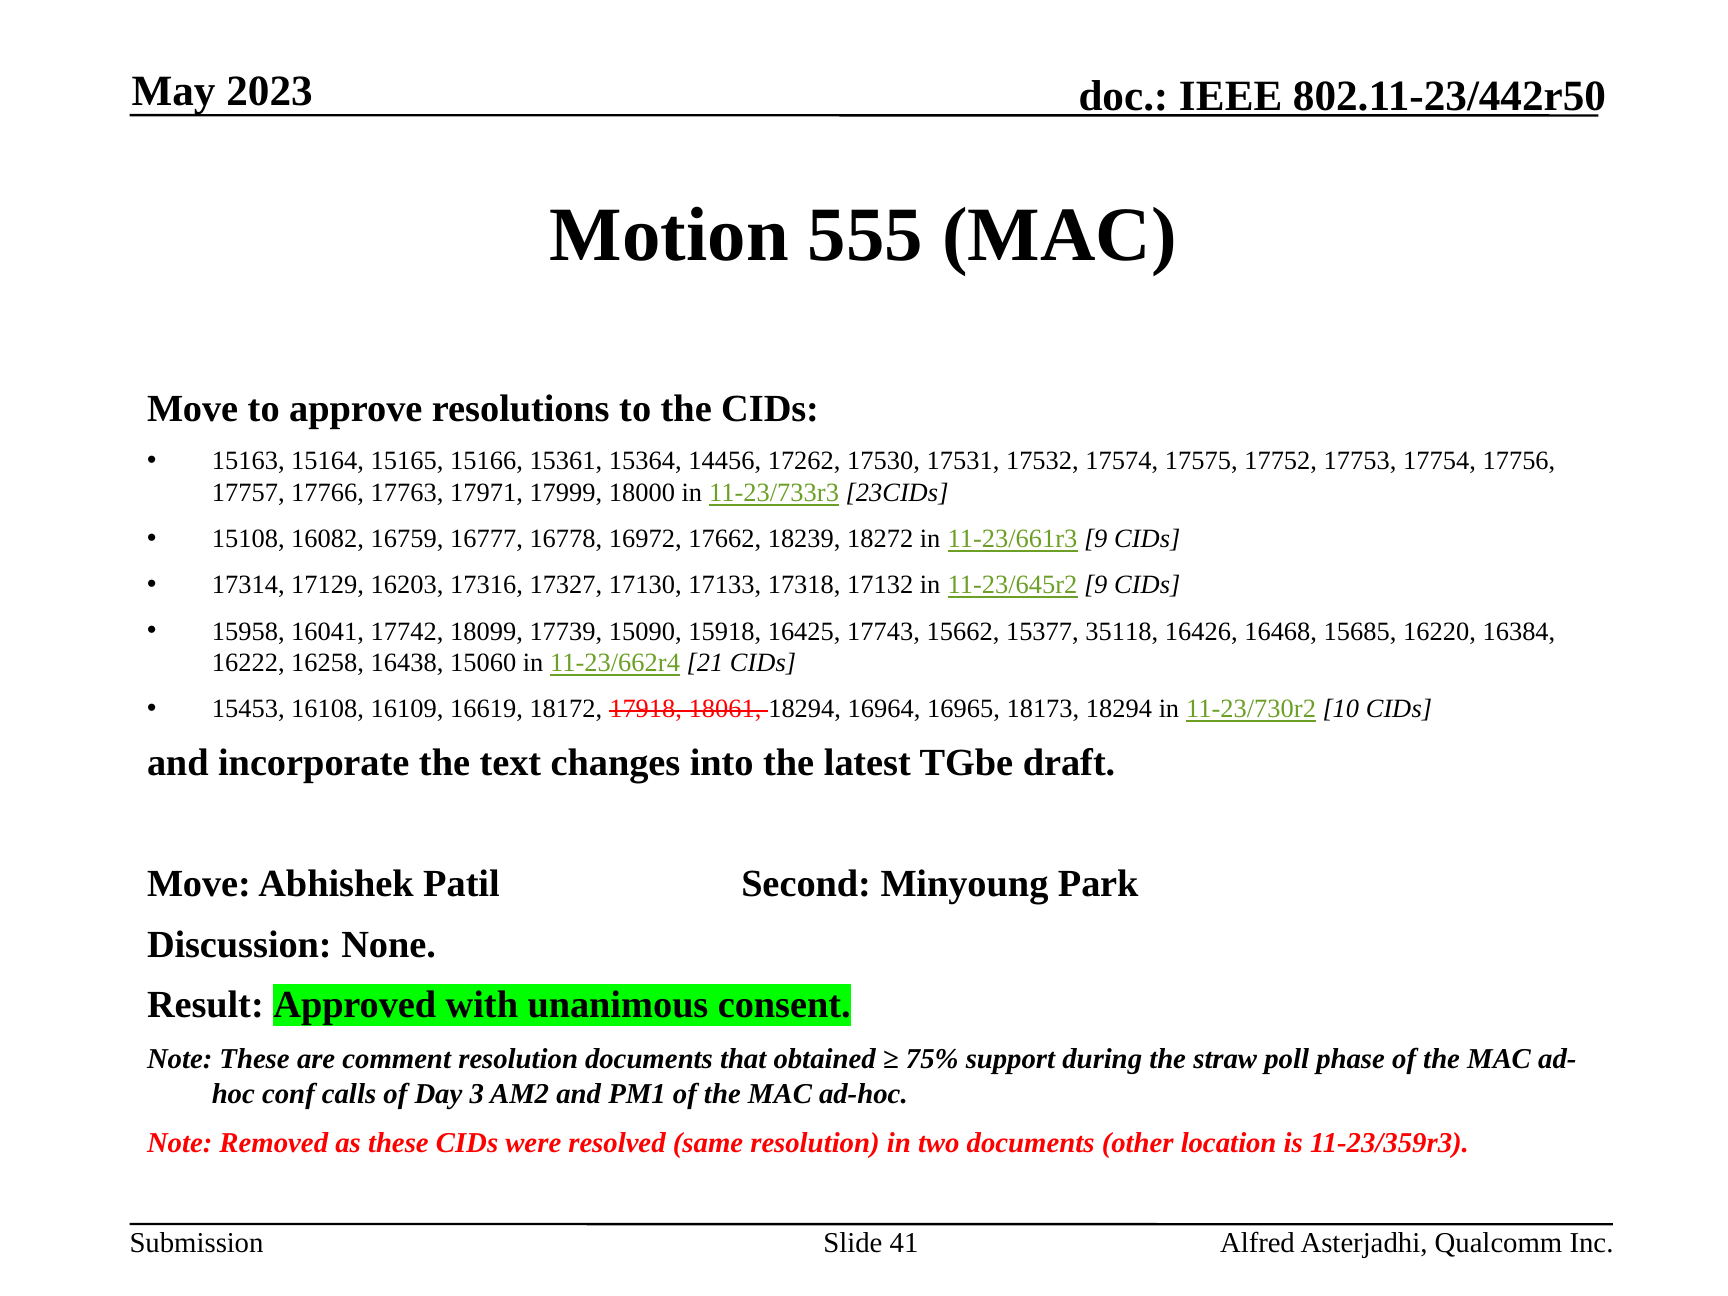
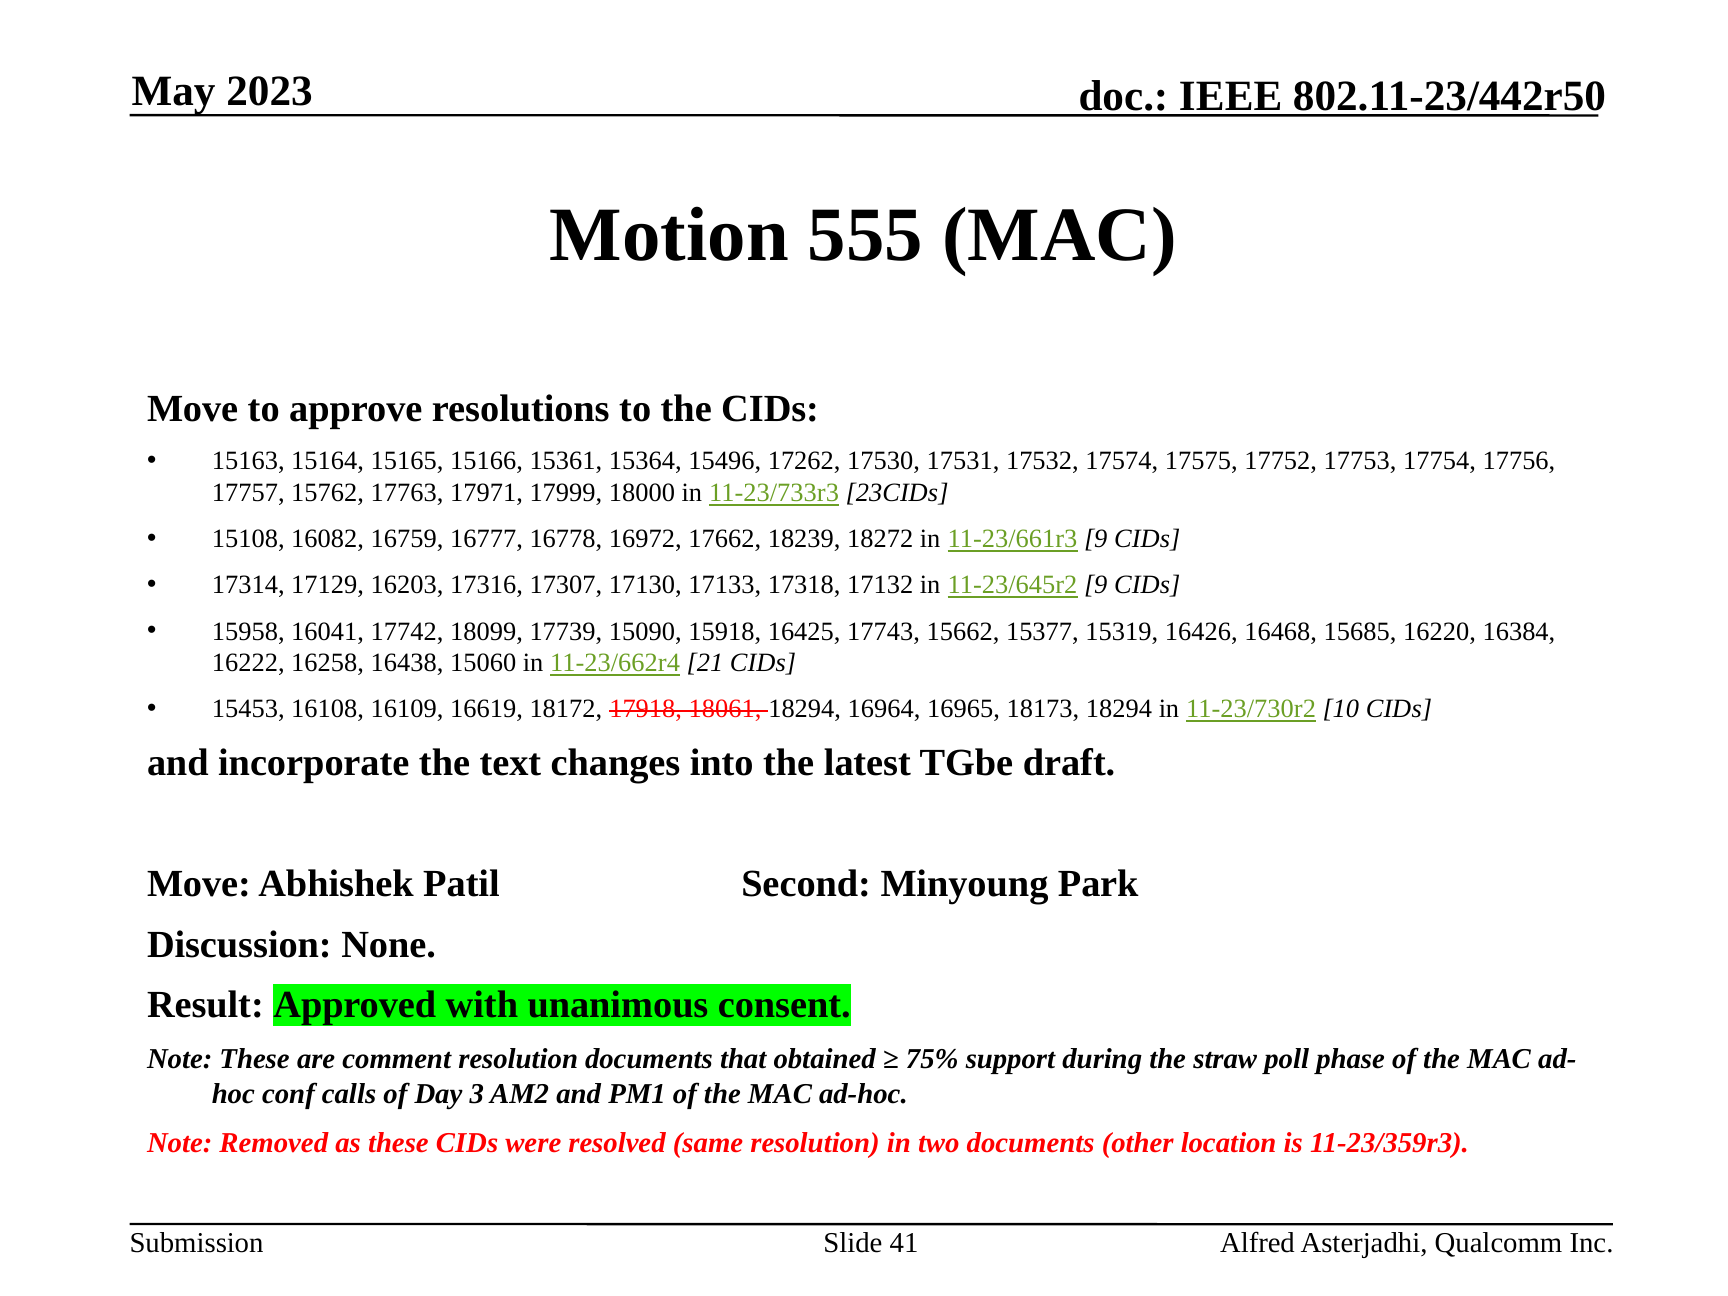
14456: 14456 -> 15496 (725, 461)
17766: 17766 -> 15762 (328, 493)
17327: 17327 -> 17307 (566, 585)
35118: 35118 -> 15319 (1122, 631)
